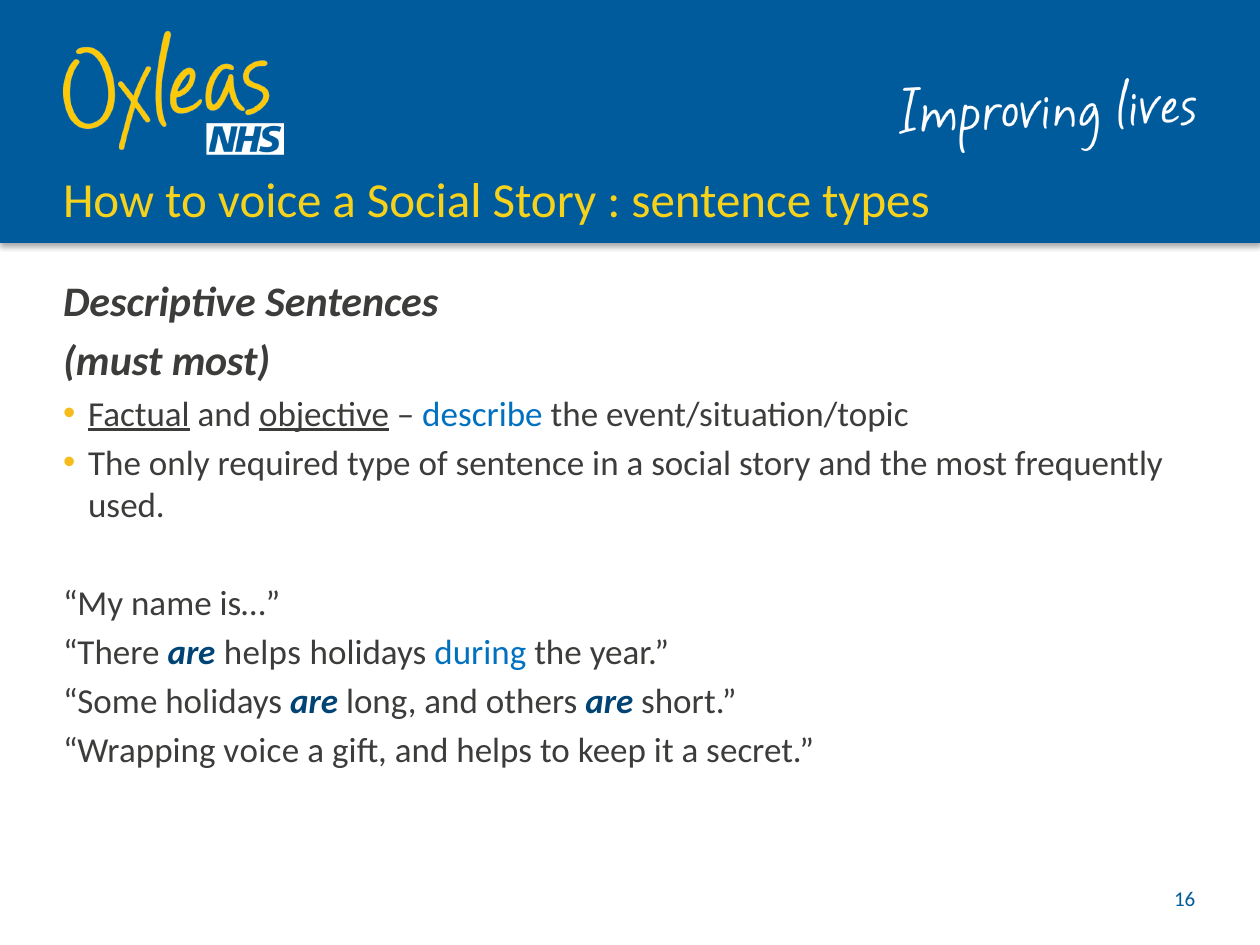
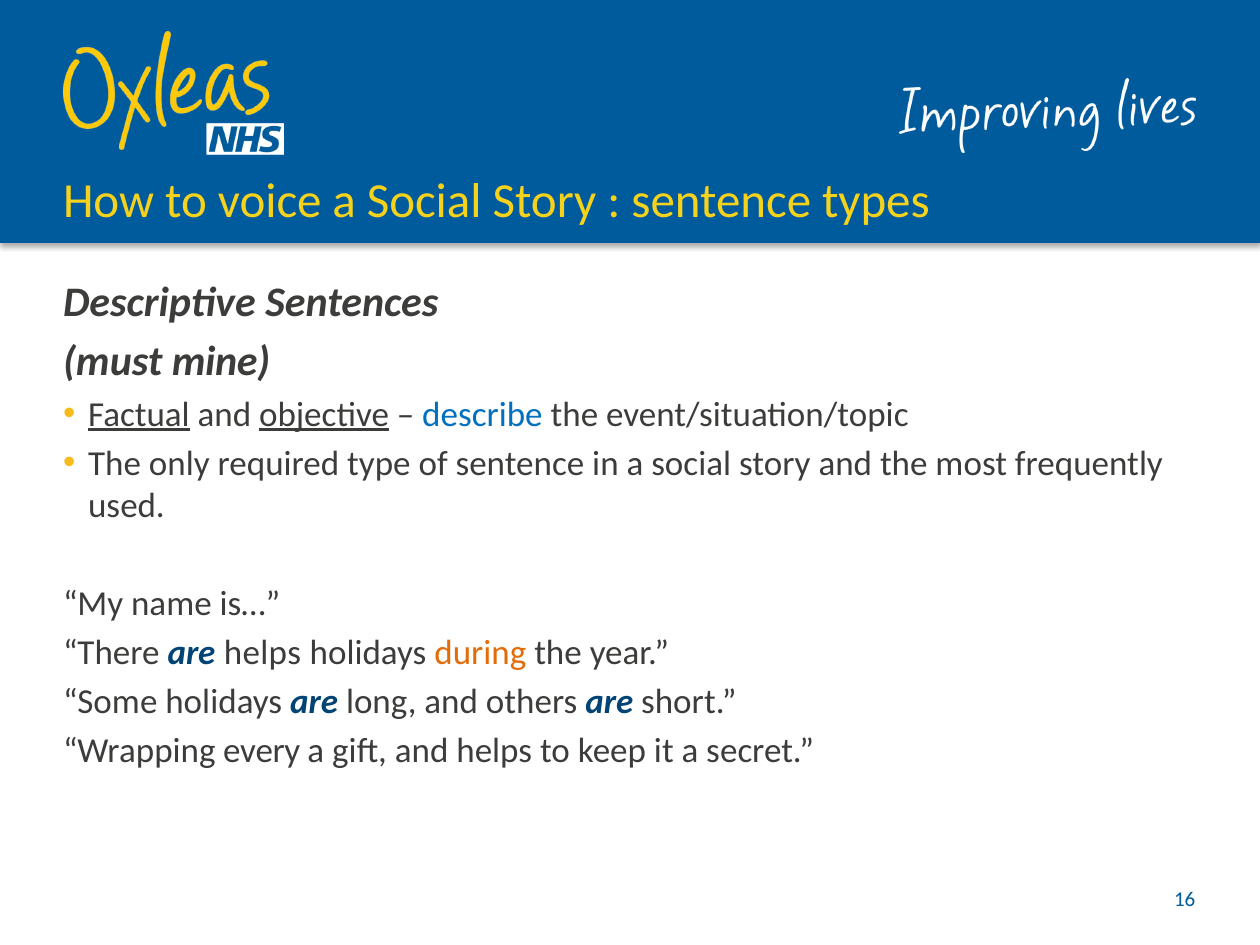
must most: most -> mine (221, 362)
during colour: blue -> orange (480, 653)
Wrapping voice: voice -> every (262, 751)
